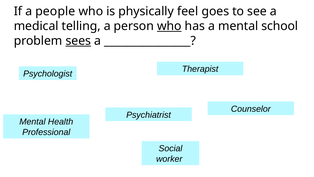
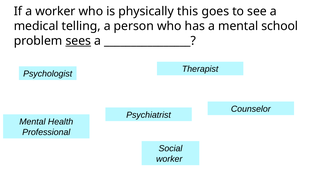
a people: people -> worker (55, 11)
feel: feel -> this (188, 11)
who underline: present -> none (169, 26)
